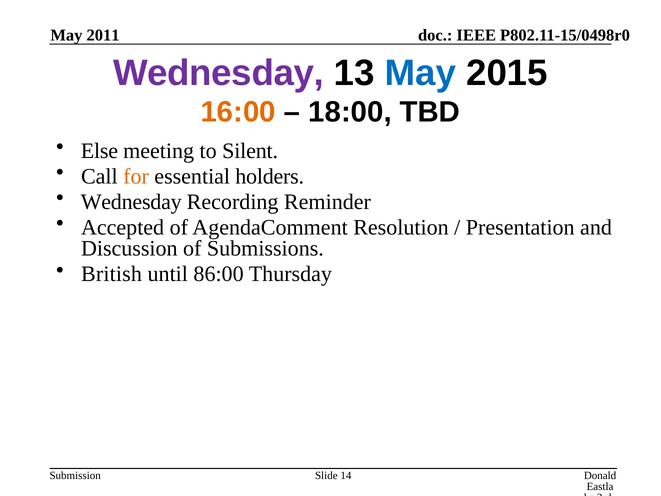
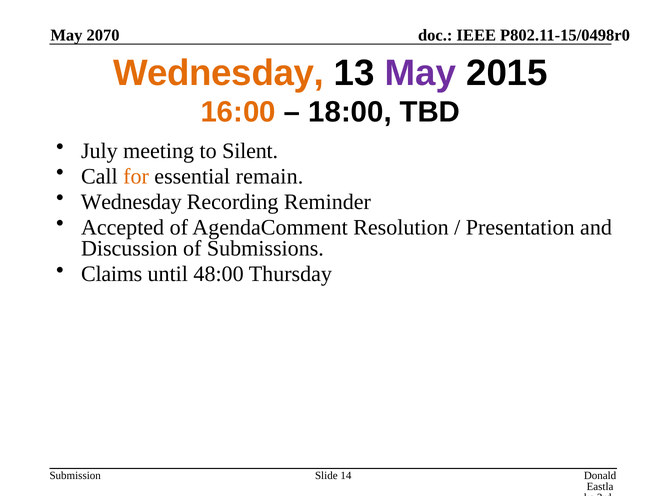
2011: 2011 -> 2070 (103, 35)
Wednesday colour: purple -> orange (218, 73)
May colour: blue -> purple (420, 73)
Else: Else -> July (99, 151)
holders: holders -> remain (269, 176)
British: British -> Claims (112, 274)
86:00: 86:00 -> 48:00 (219, 274)
